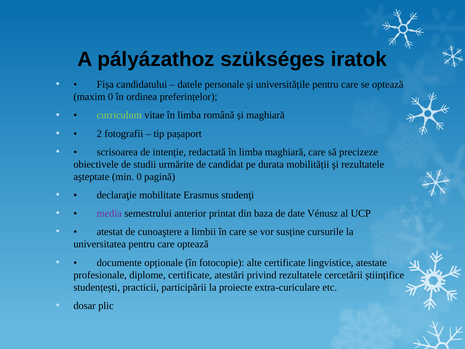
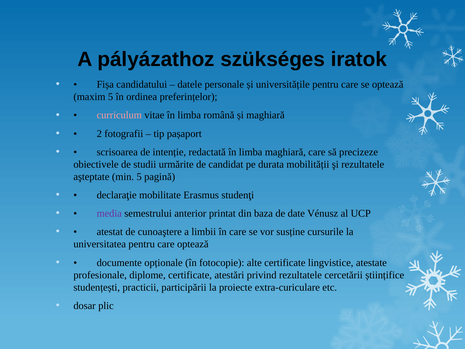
maxim 0: 0 -> 5 (111, 97)
curriculum colour: light green -> pink (119, 115)
min 0: 0 -> 5 (139, 177)
